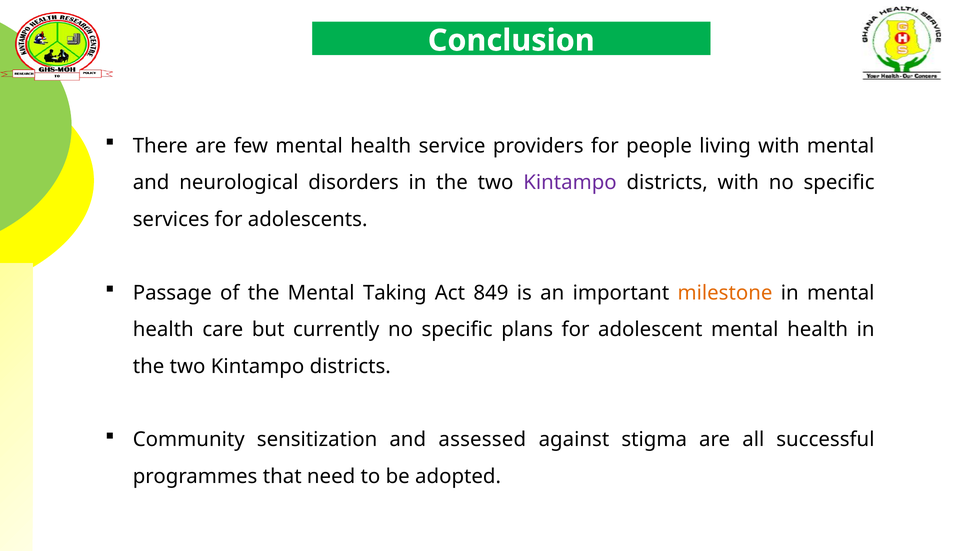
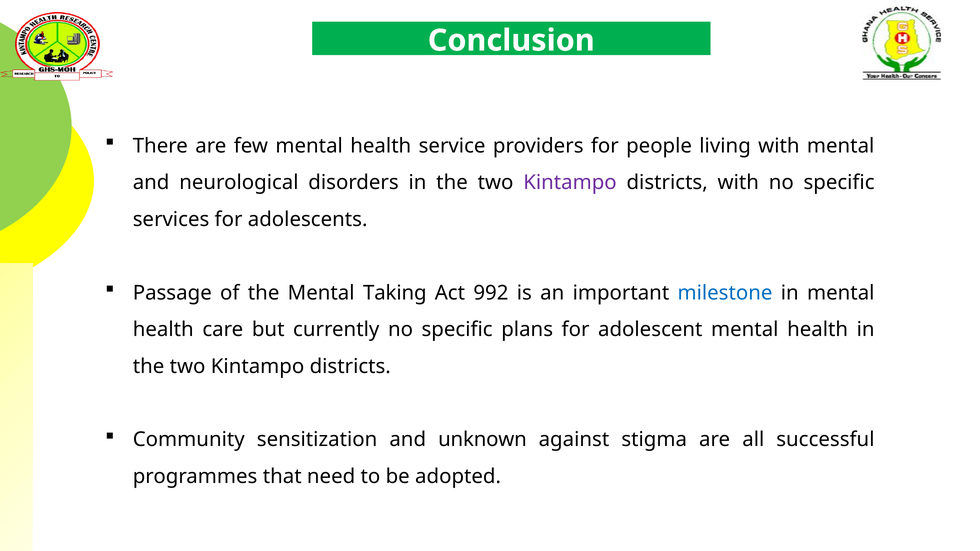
849: 849 -> 992 (491, 293)
milestone colour: orange -> blue (725, 293)
assessed: assessed -> unknown (483, 440)
